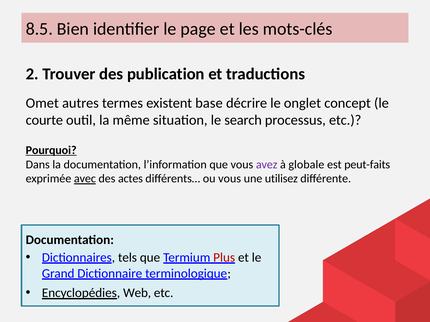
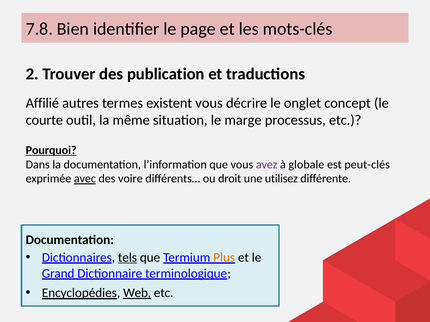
8.5: 8.5 -> 7.8 (39, 29)
Omet: Omet -> Affilié (42, 103)
existent base: base -> vous (209, 103)
search: search -> marge (243, 120)
peut-faits: peut-faits -> peut-clés (367, 165)
actes: actes -> voire (130, 179)
ou vous: vous -> droit (230, 179)
tels underline: none -> present (127, 258)
Plus colour: red -> orange (224, 258)
Web underline: none -> present (137, 293)
